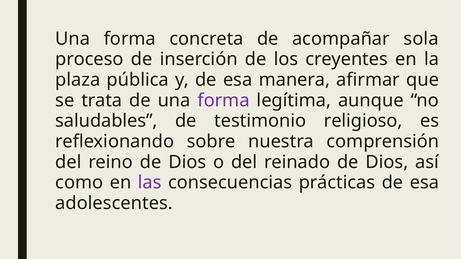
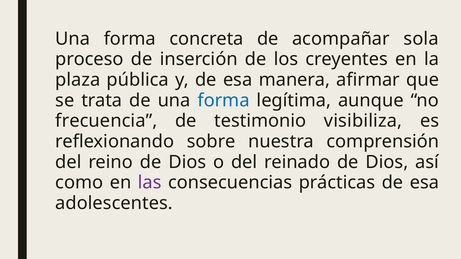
forma colour: purple -> blue (224, 100)
saludables: saludables -> frecuencia (106, 121)
religioso: religioso -> visibiliza (363, 121)
